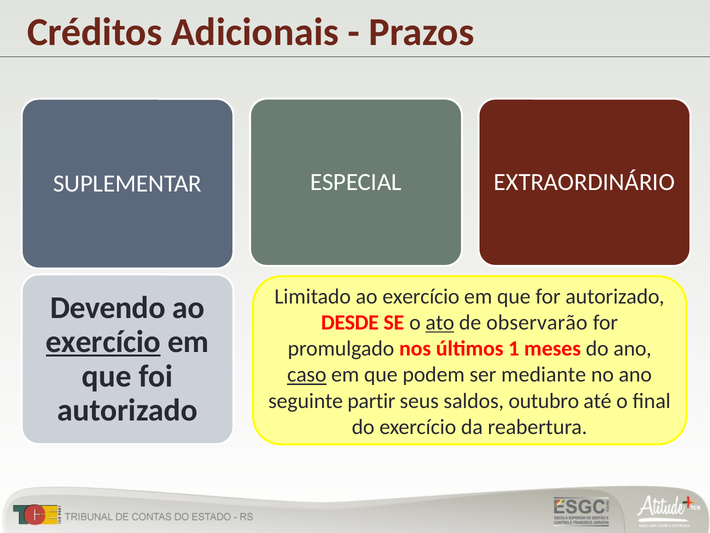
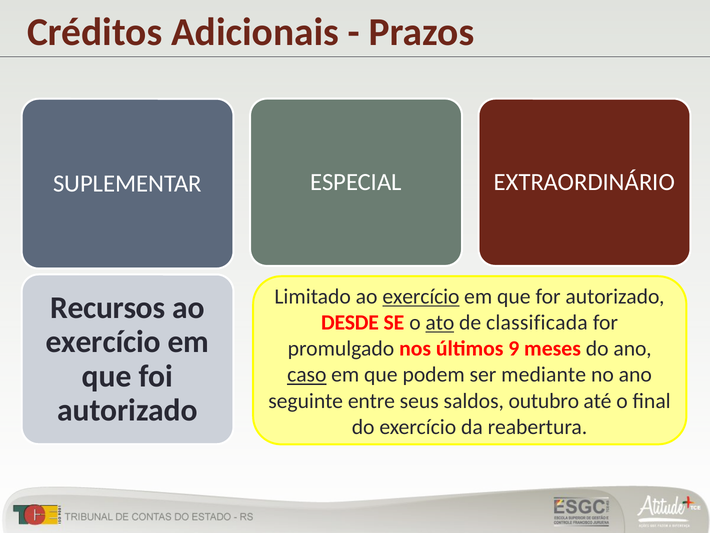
exercício underline: none -> present (421, 296)
Devendo: Devendo -> Recursos (108, 308)
observarão: observarão -> classificada (537, 322)
exercício underline: present -> none (103, 342)
1: 1 -> 9 (514, 348)
partir: partir -> entre (371, 400)
